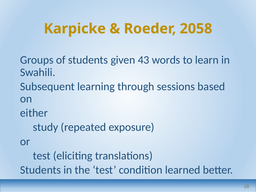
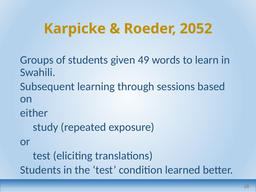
2058: 2058 -> 2052 (196, 29)
43: 43 -> 49 (144, 60)
